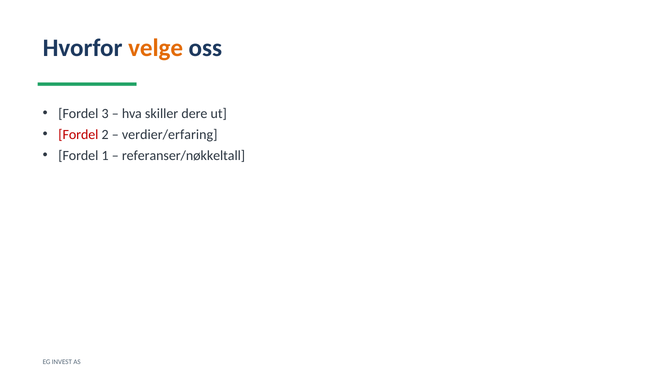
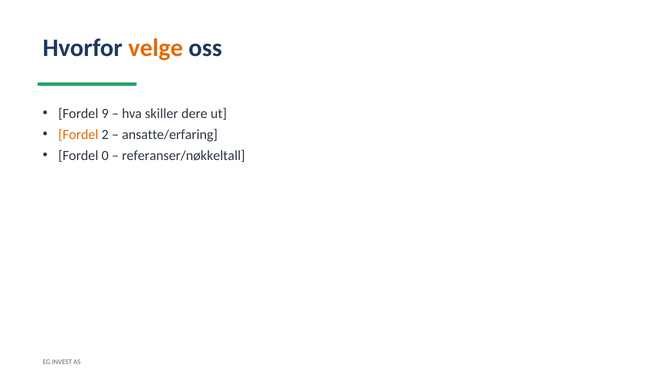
3: 3 -> 9 (105, 113)
Fordel colour: red -> orange (78, 134)
verdier/erfaring: verdier/erfaring -> ansatte/erfaring (170, 134)
1: 1 -> 0 (105, 155)
